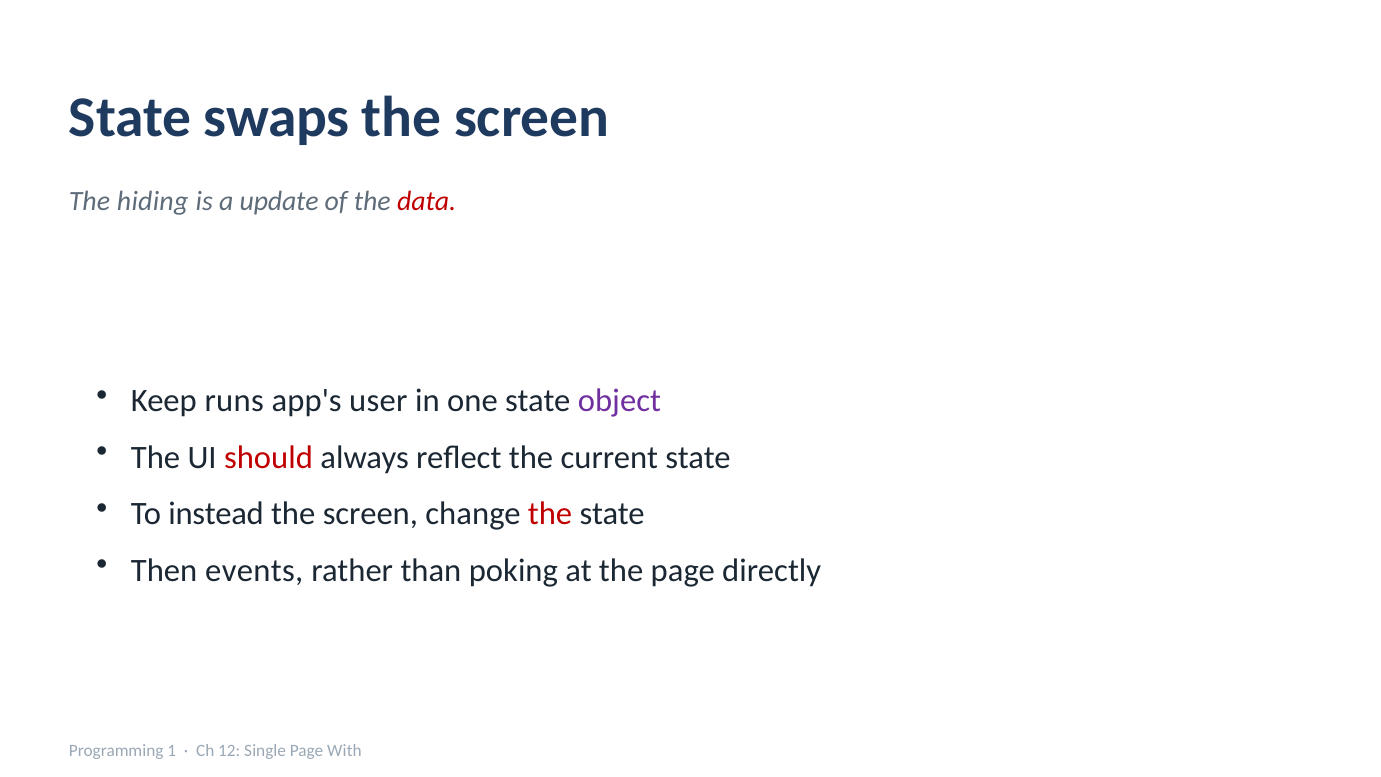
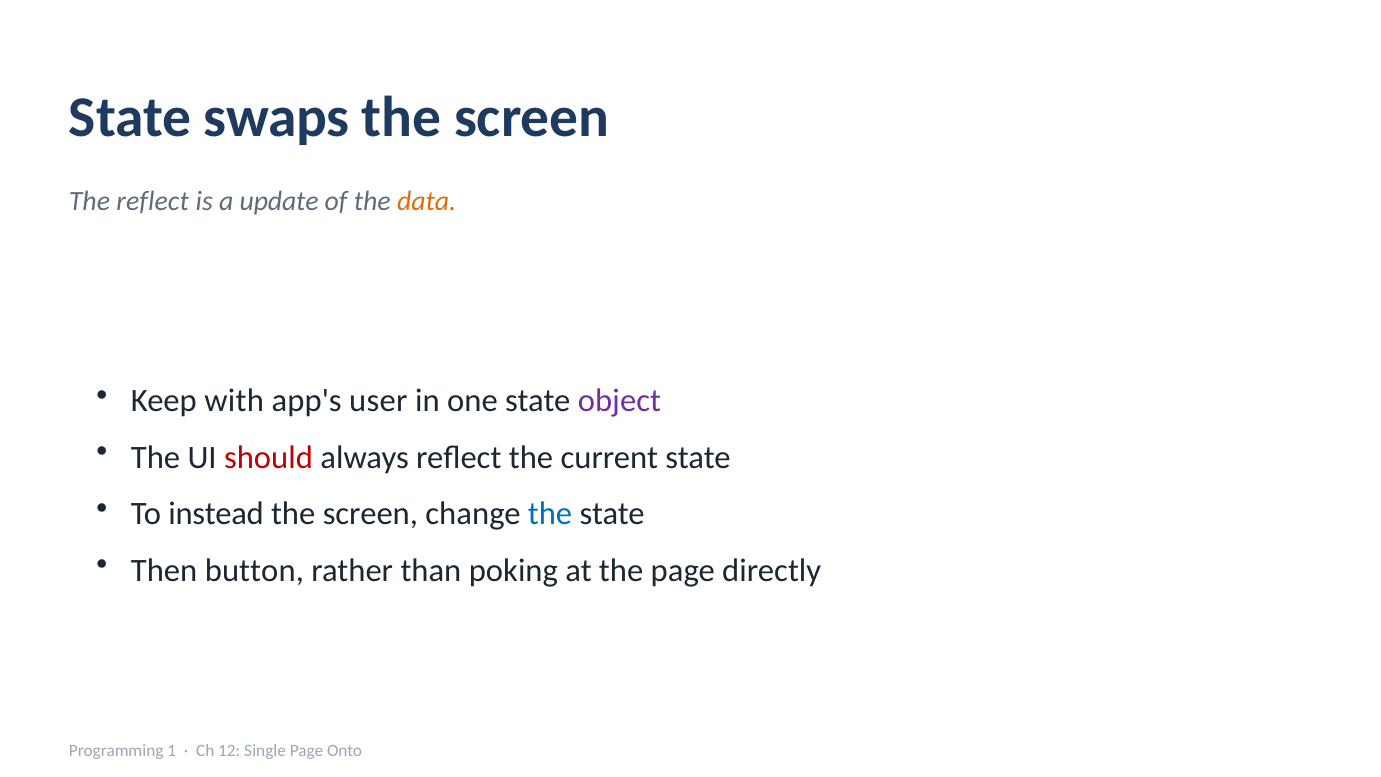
The hiding: hiding -> reflect (153, 201)
data colour: red -> orange (427, 201)
runs: runs -> with (234, 401)
the colour: red -> blue (550, 514)
events: events -> button (254, 570)
With: With -> Onto (345, 751)
